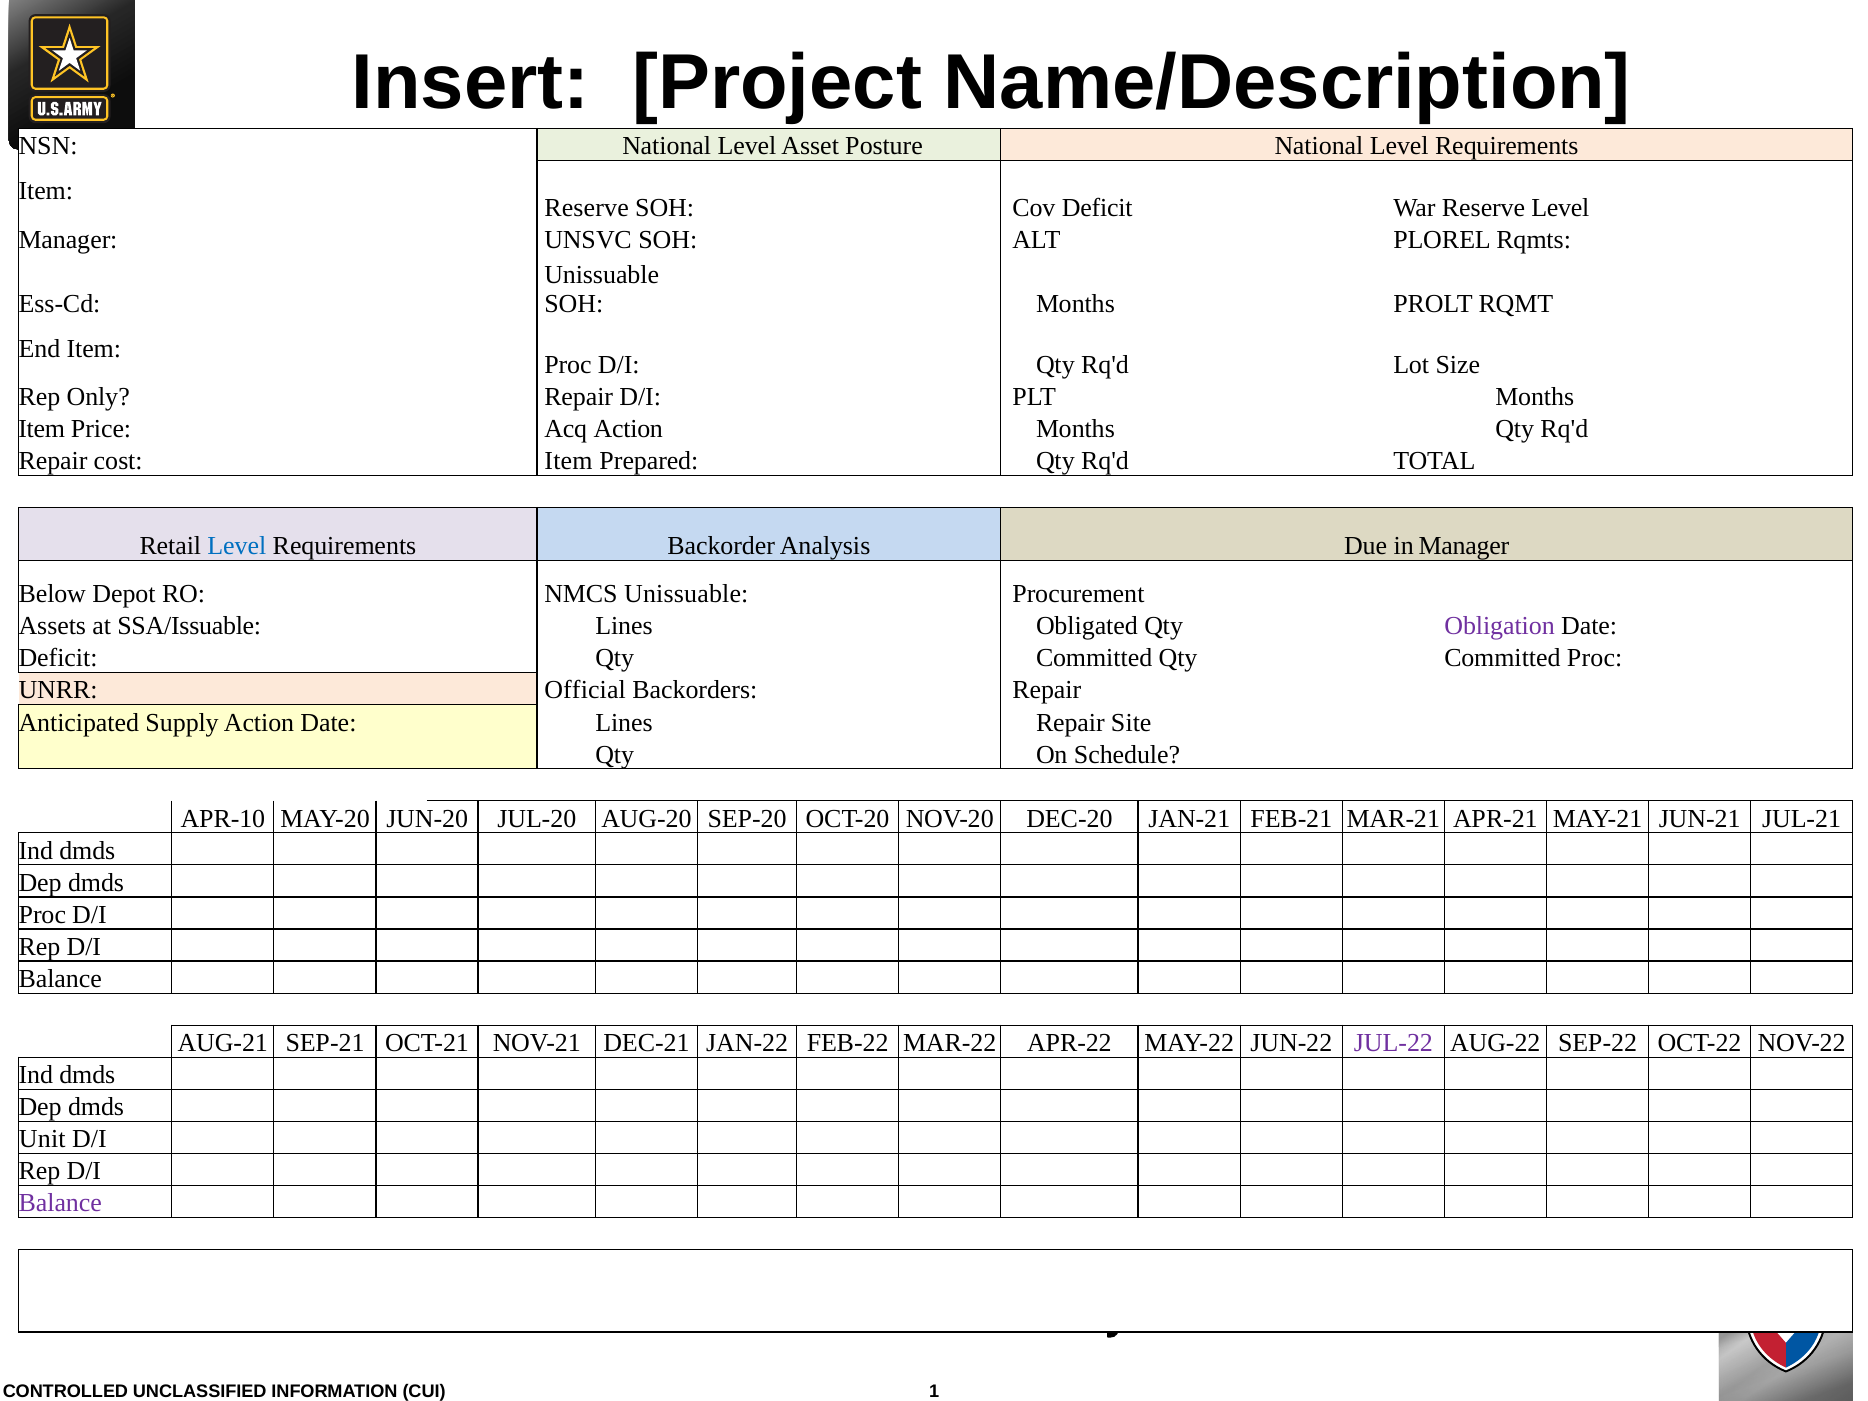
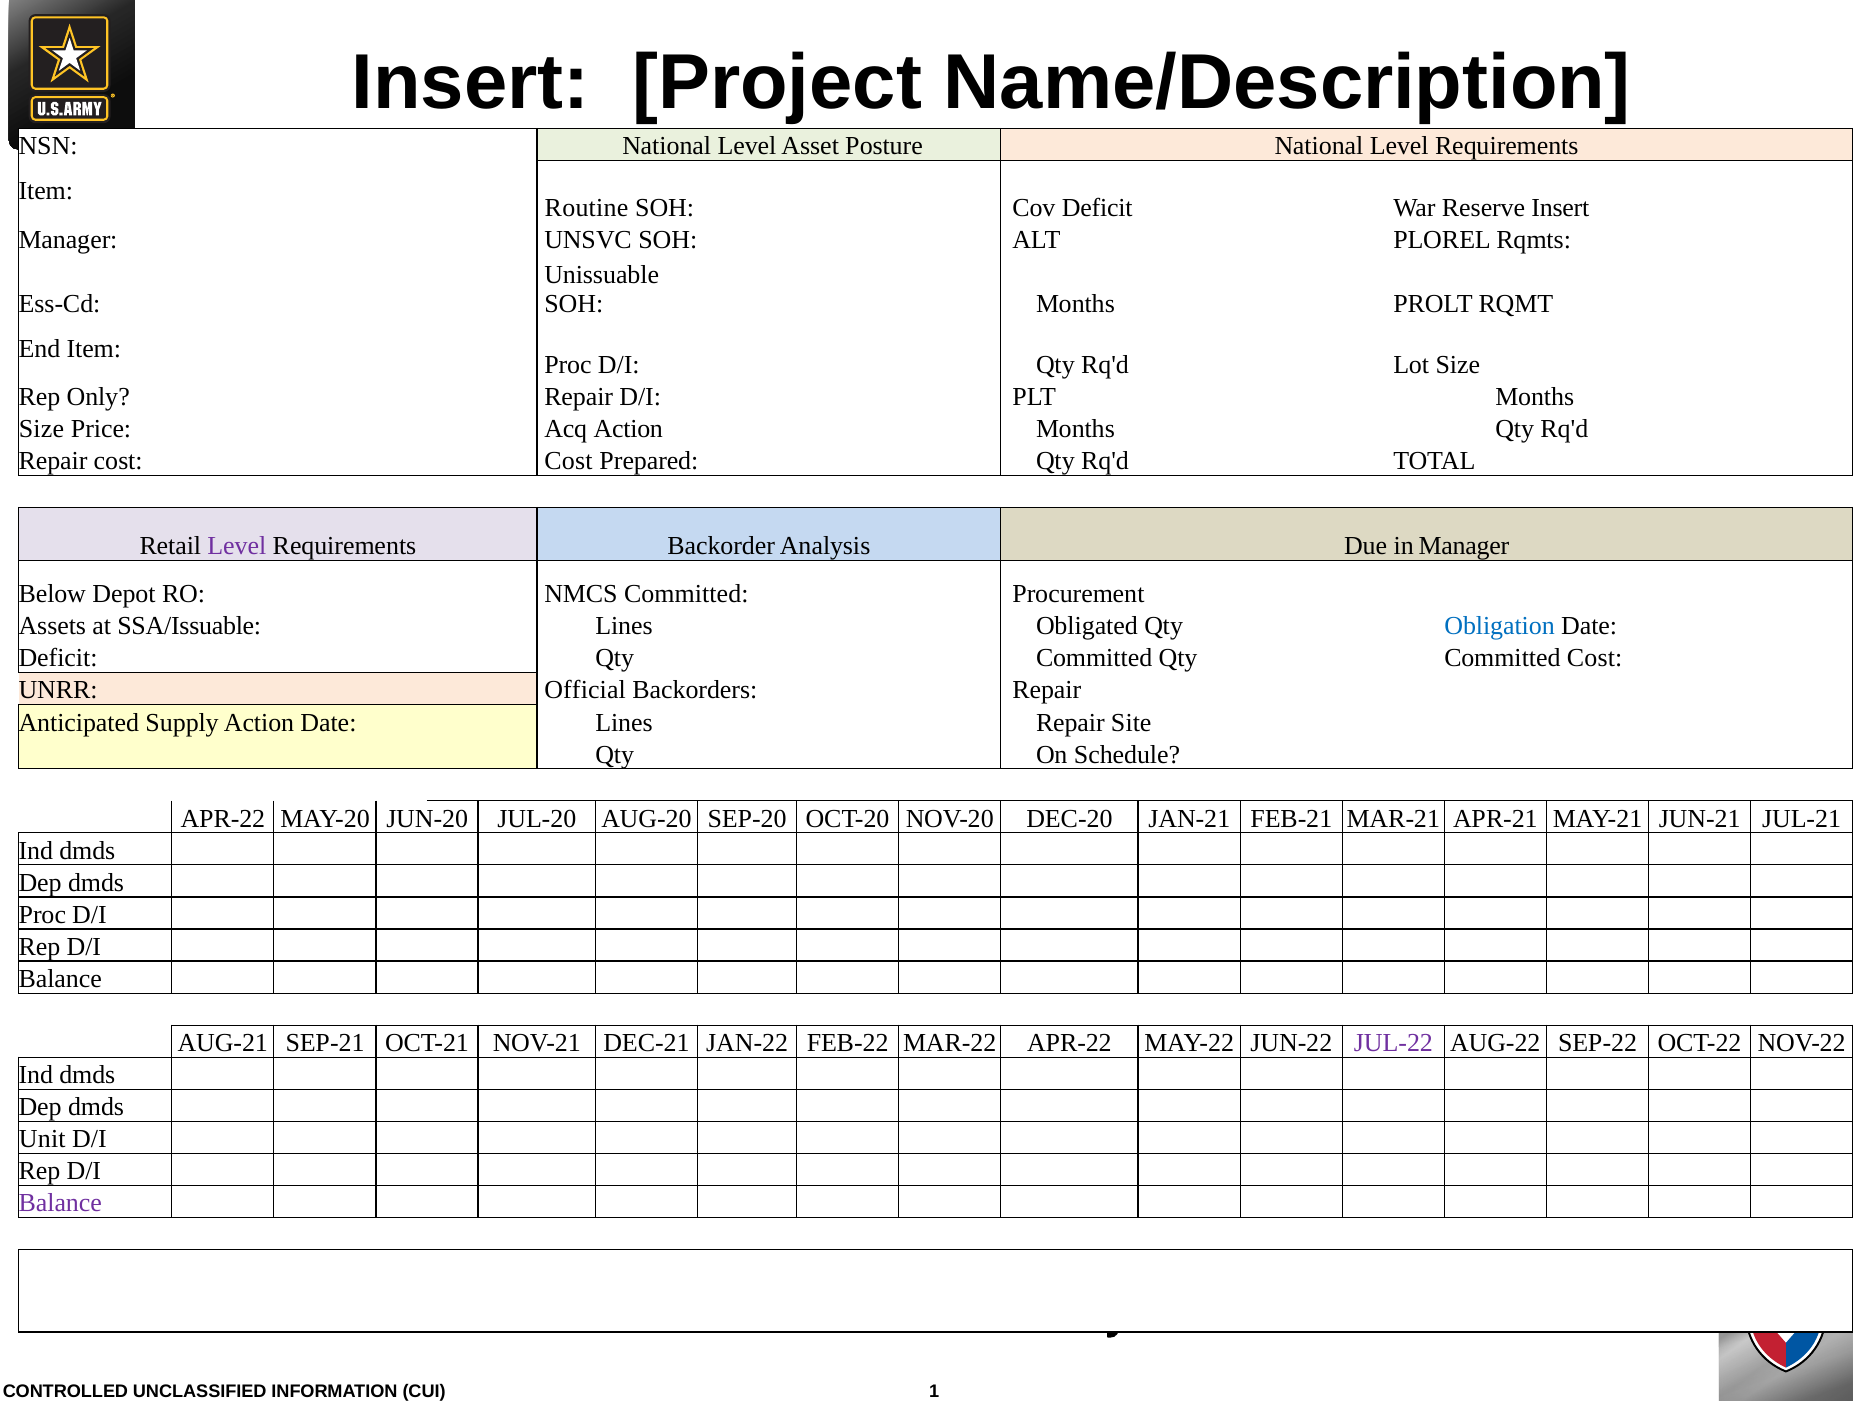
Reserve: Reserve -> Routine (587, 208)
Reserve Level: Level -> Insert (1560, 208)
Item: Item -> Size (41, 429)
cost Item: Item -> Cost (569, 461)
Level colour: blue -> purple (237, 546)
NMCS Unissuable: Unissuable -> Committed (686, 594)
Obligation colour: purple -> blue (1500, 626)
Committed Proc: Proc -> Cost (1595, 658)
APR-10: APR-10 -> APR-22 (223, 819)
